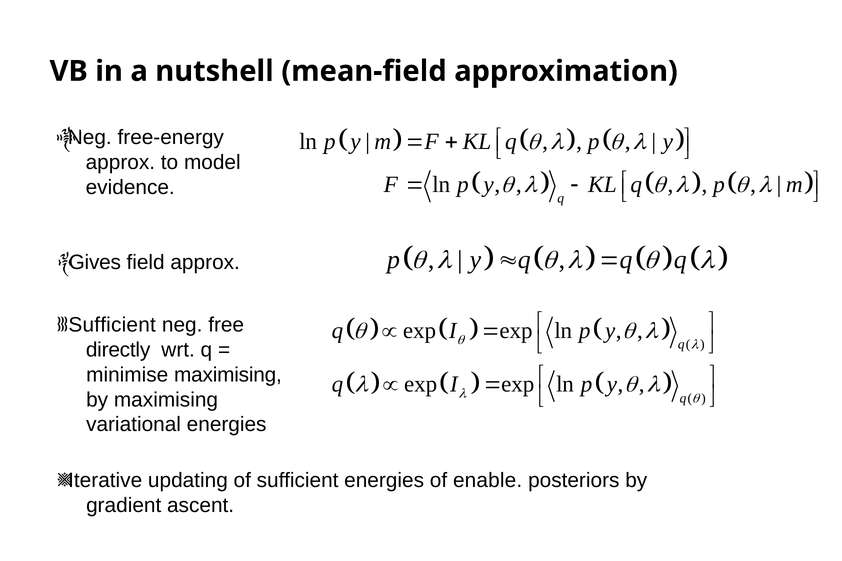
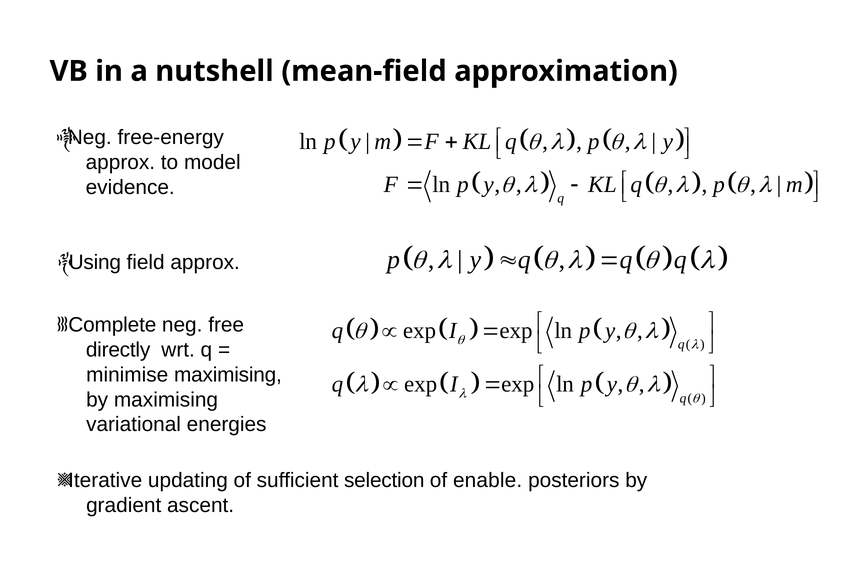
Gives: Gives -> Using (95, 263)
Sufficient: Sufficient -> Complete (112, 325)
sufficient energies: energies -> selection (384, 481)
